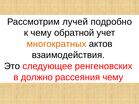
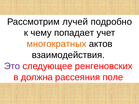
обратной: обратной -> попадает (74, 33)
Это colour: black -> purple (12, 66)
должно: должно -> должна (37, 77)
рассеяния чему: чему -> поле (113, 77)
